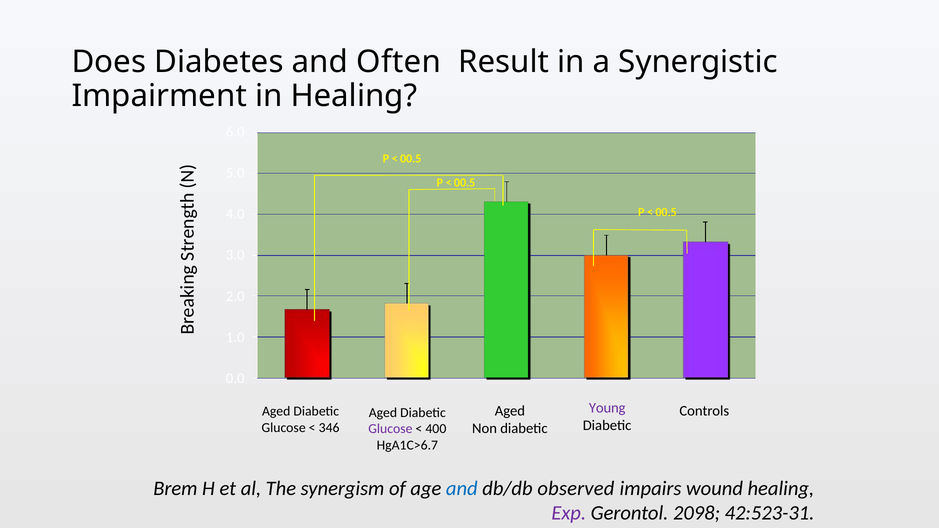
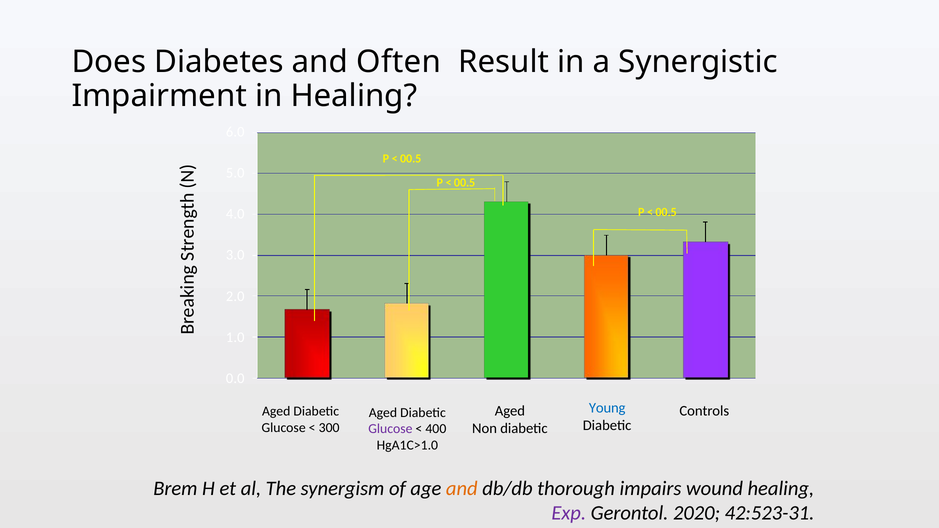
Young colour: purple -> blue (607, 408)
346: 346 -> 300 (329, 428)
HgA1C>6.7: HgA1C>6.7 -> HgA1C>1.0 (407, 446)
and colour: blue -> orange (462, 488)
observed: observed -> thorough (576, 488)
2098: 2098 -> 2020 (697, 513)
